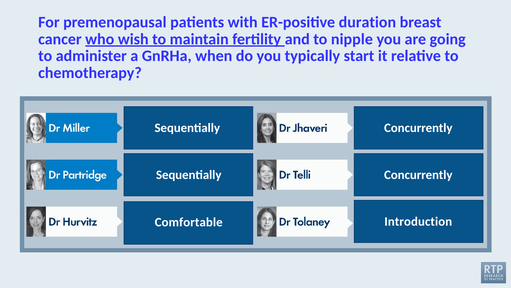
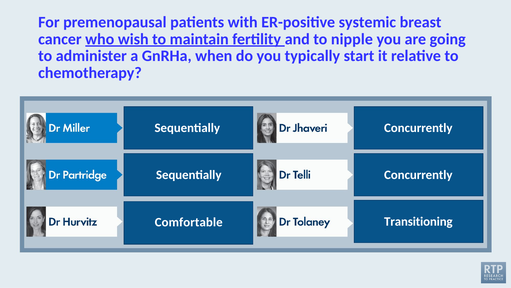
duration: duration -> systemic (367, 22)
Introduction: Introduction -> Transitioning (418, 221)
